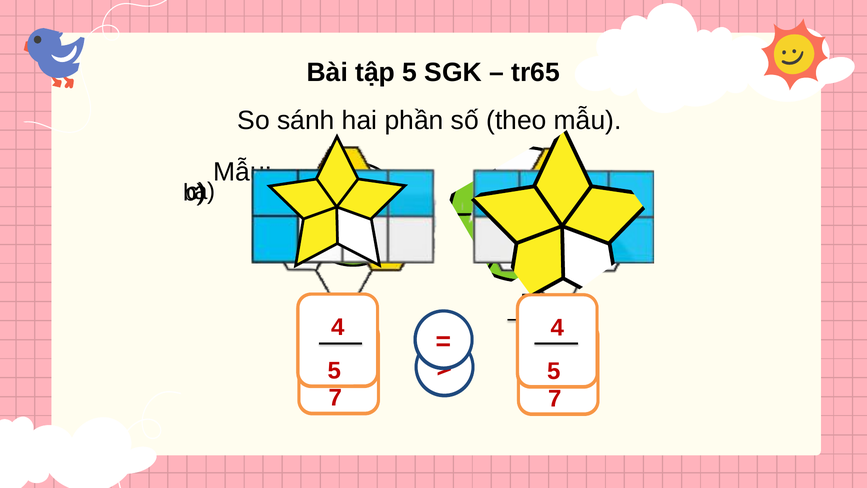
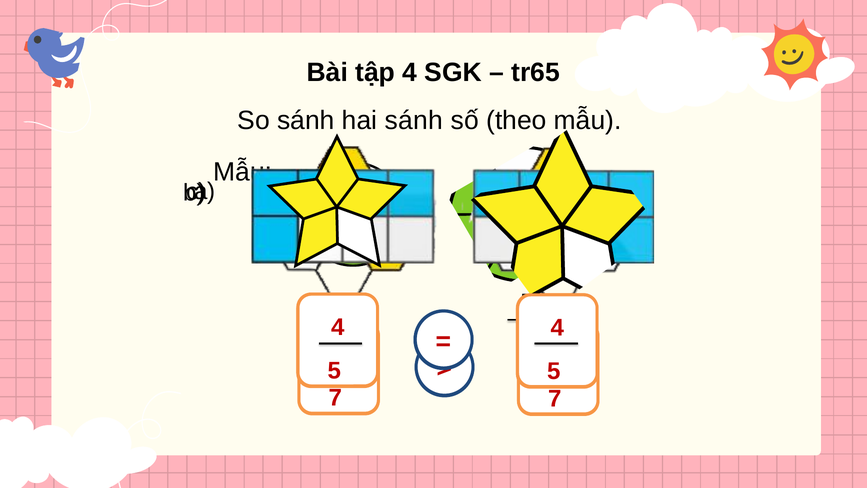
tập 5: 5 -> 4 (410, 73)
hai phần: phần -> sánh (414, 120)
